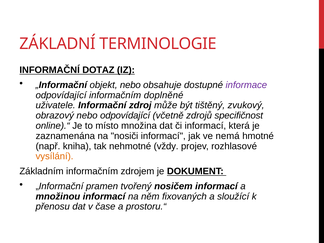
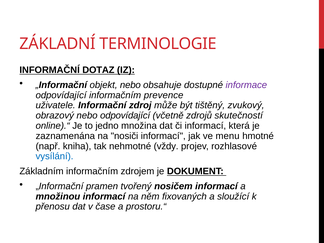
doplněné: doplněné -> prevence (164, 95)
specifičnost: specifičnost -> skutečností (239, 116)
místo: místo -> jedno (107, 126)
nemá: nemá -> menu (228, 136)
vysílání colour: orange -> blue (55, 156)
